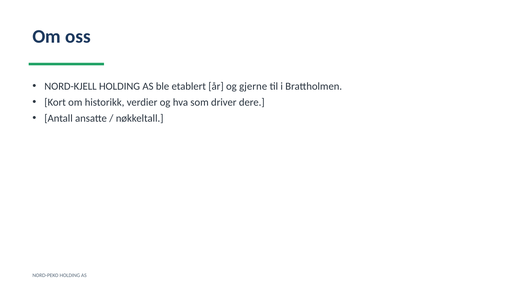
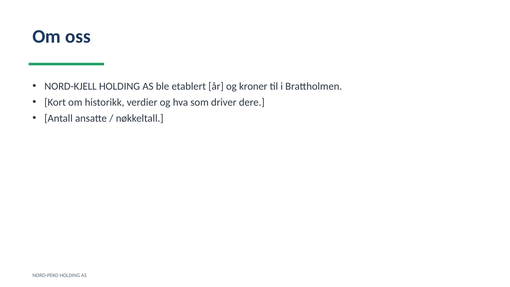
gjerne: gjerne -> kroner (253, 86)
